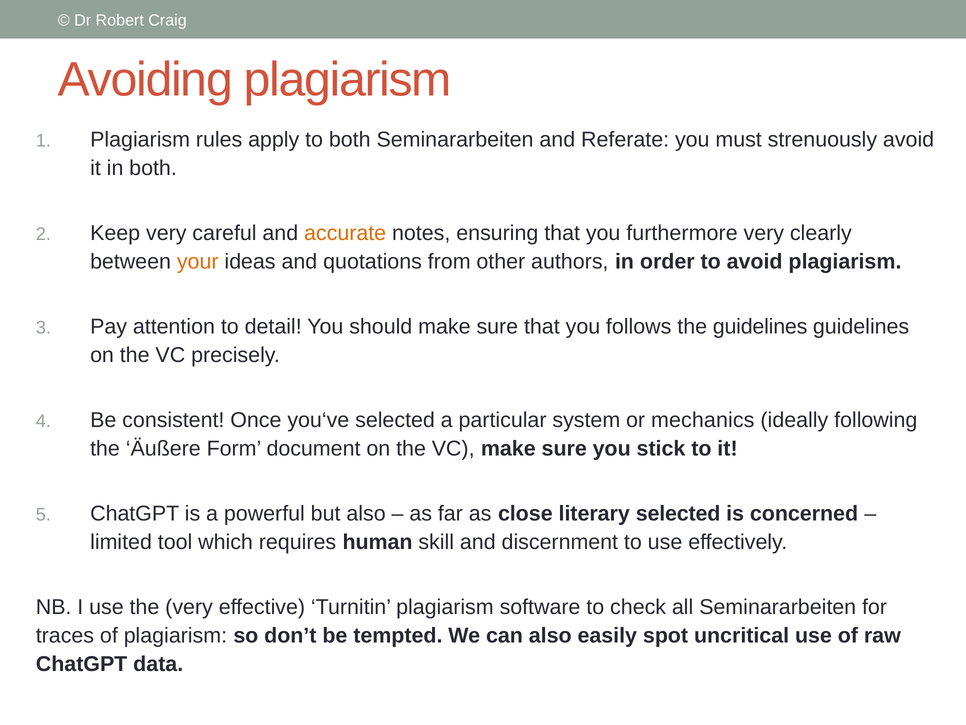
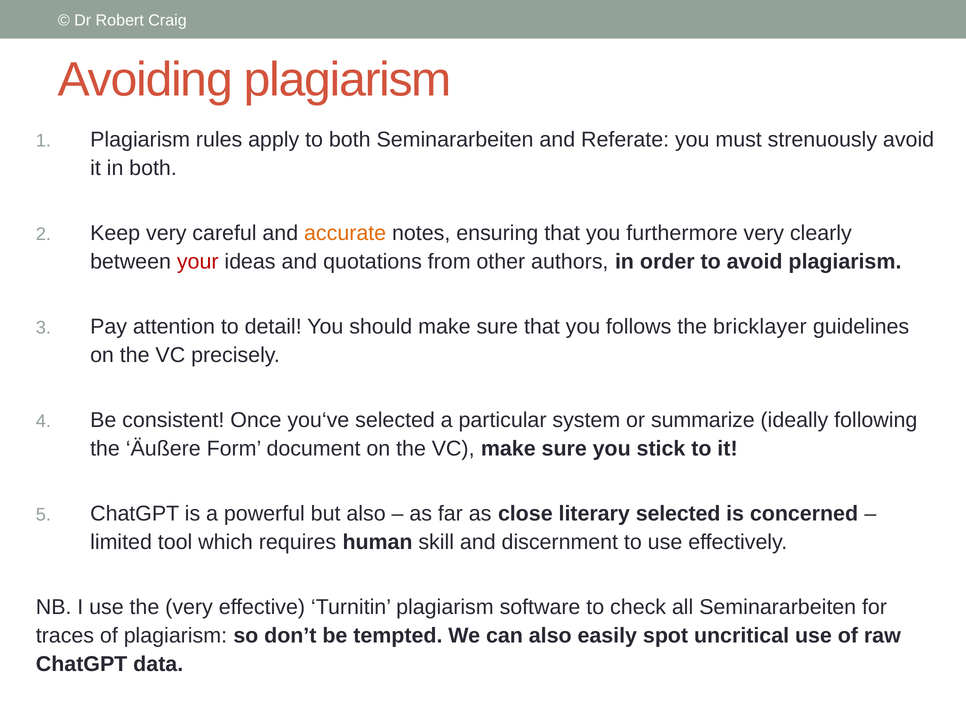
your colour: orange -> red (198, 261)
the guidelines: guidelines -> bricklayer (760, 326)
mechanics: mechanics -> summarize (703, 420)
